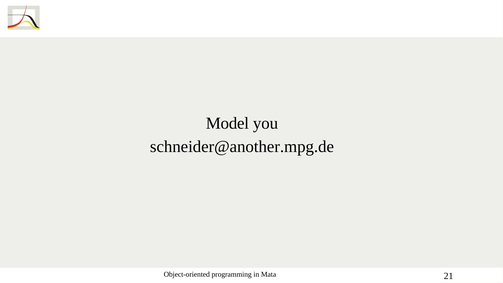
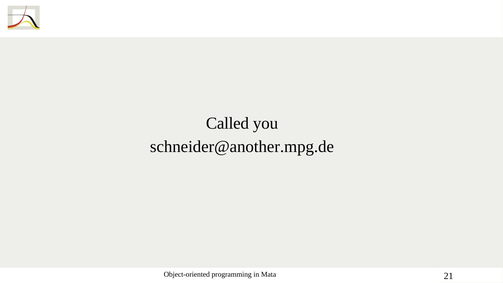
Model: Model -> Called (227, 123)
